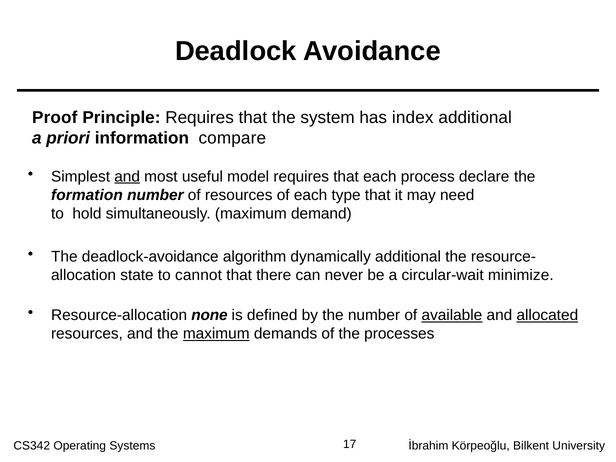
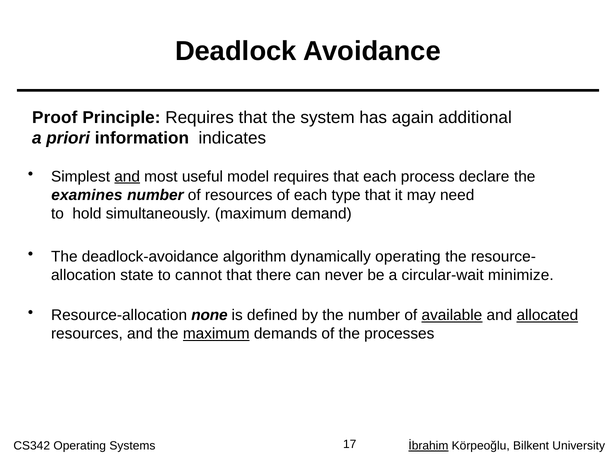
index: index -> again (413, 118)
compare: compare -> indicates (232, 138)
formation: formation -> examines (87, 195)
dynamically additional: additional -> operating (408, 257)
İbrahim underline: none -> present (428, 446)
